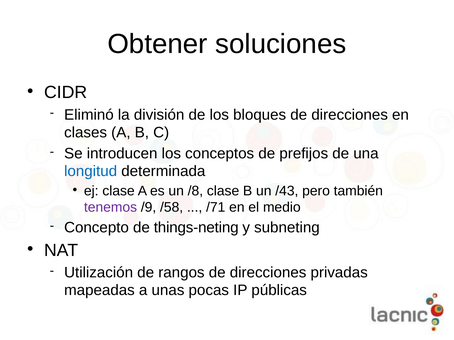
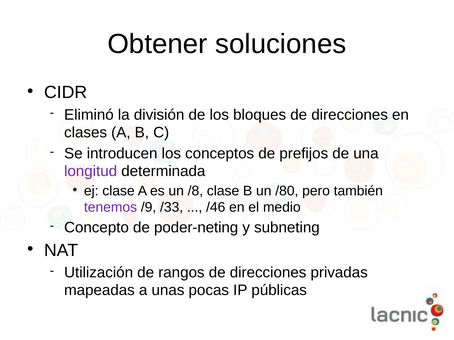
longitud colour: blue -> purple (91, 172)
/43: /43 -> /80 (287, 191)
/58: /58 -> /33 (172, 208)
/71: /71 -> /46 (216, 208)
things-neting: things-neting -> poder-neting (196, 228)
